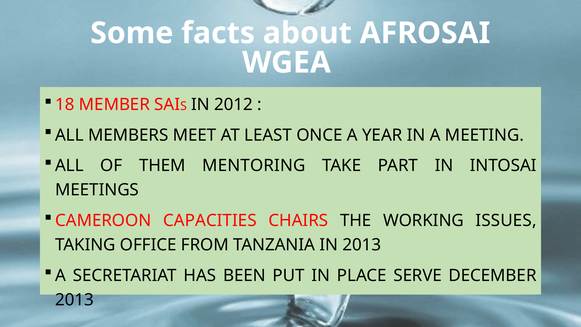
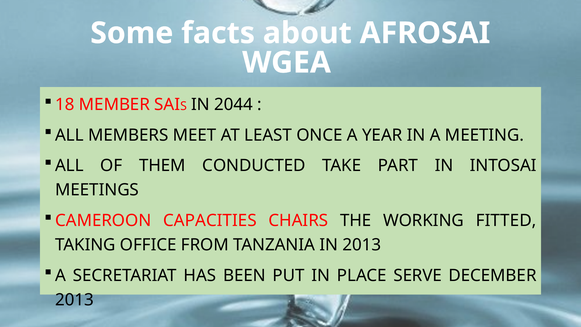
2012: 2012 -> 2044 (233, 105)
MENTORING: MENTORING -> CONDUCTED (254, 166)
ISSUES: ISSUES -> FITTED (506, 220)
